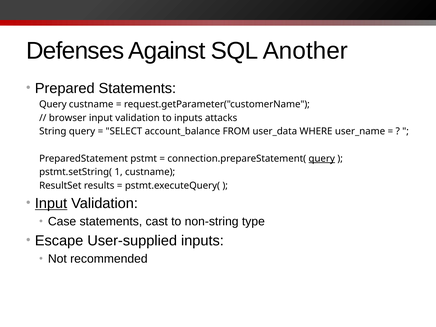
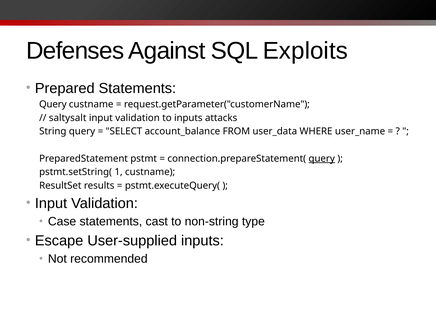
Another: Another -> Exploits (305, 51)
browser: browser -> saltysalt (68, 118)
Input underline: present -> none (51, 203)
